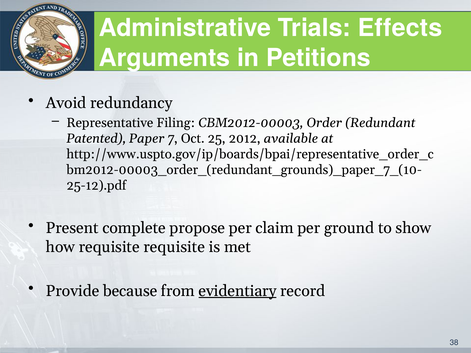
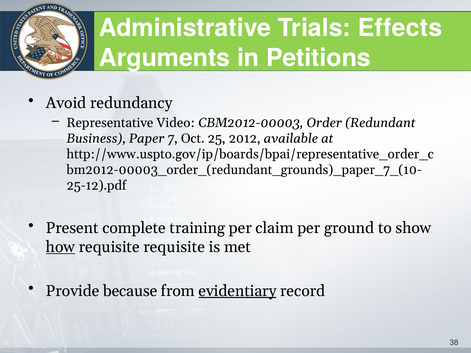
Filing: Filing -> Video (176, 123)
Patented: Patented -> Business (96, 139)
propose: propose -> training (197, 228)
how underline: none -> present (61, 247)
